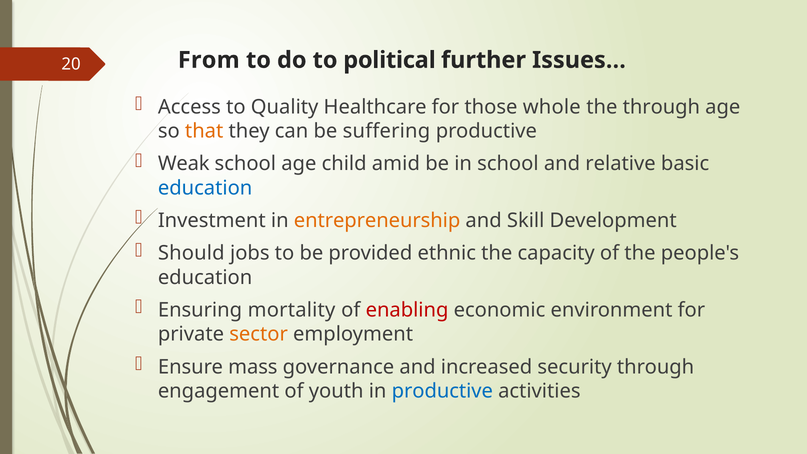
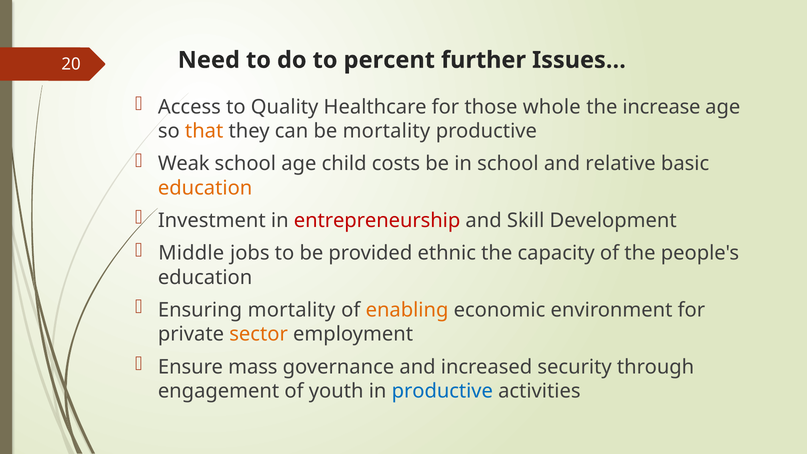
From: From -> Need (209, 60)
political: political -> percent (389, 60)
the through: through -> increase (661, 107)
be suffering: suffering -> mortality (386, 131)
amid: amid -> costs (396, 164)
education colour: blue -> orange (205, 188)
entrepreneurship colour: orange -> red (377, 221)
Should: Should -> Middle (191, 253)
enabling colour: red -> orange (407, 310)
